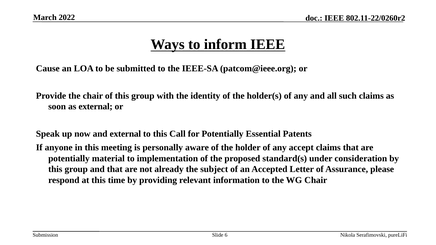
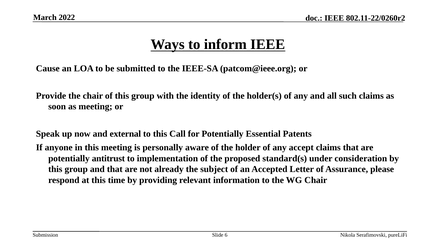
as external: external -> meeting (95, 107)
material: material -> antitrust (108, 159)
